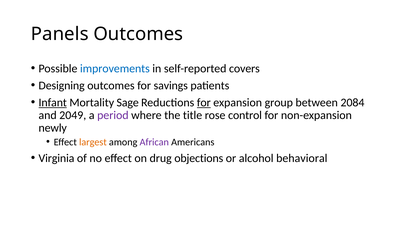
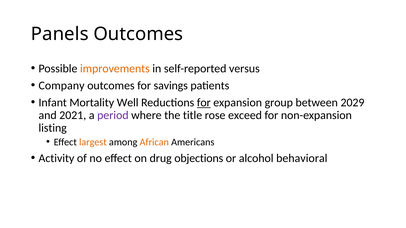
improvements colour: blue -> orange (115, 69)
covers: covers -> versus (244, 69)
Designing: Designing -> Company (62, 86)
Infant underline: present -> none (53, 103)
Sage: Sage -> Well (128, 103)
2084: 2084 -> 2029 (353, 103)
2049: 2049 -> 2021 (73, 115)
control: control -> exceed (245, 115)
newly: newly -> listing (53, 128)
African colour: purple -> orange (154, 142)
Virginia: Virginia -> Activity (56, 158)
